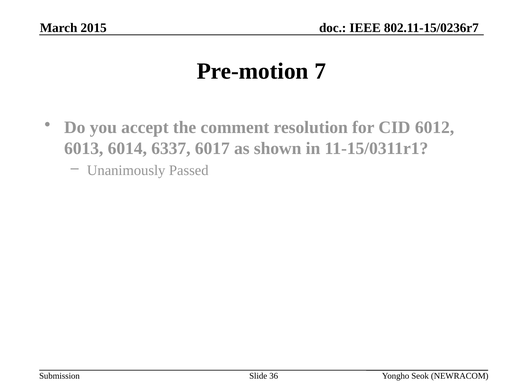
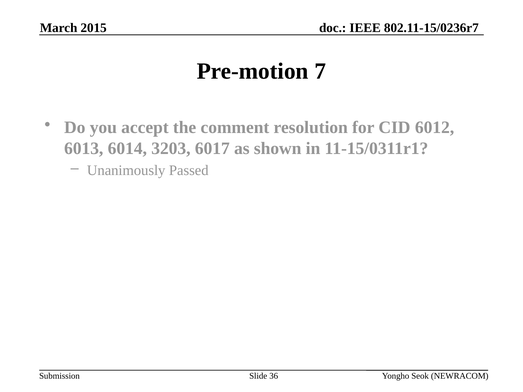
6337: 6337 -> 3203 (171, 149)
